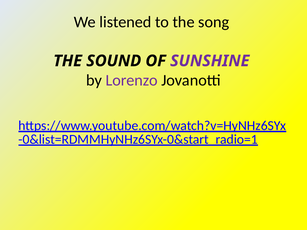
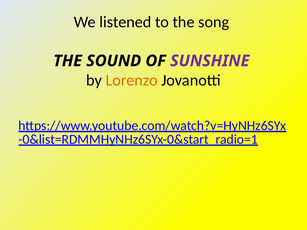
Lorenzo colour: purple -> orange (132, 80)
